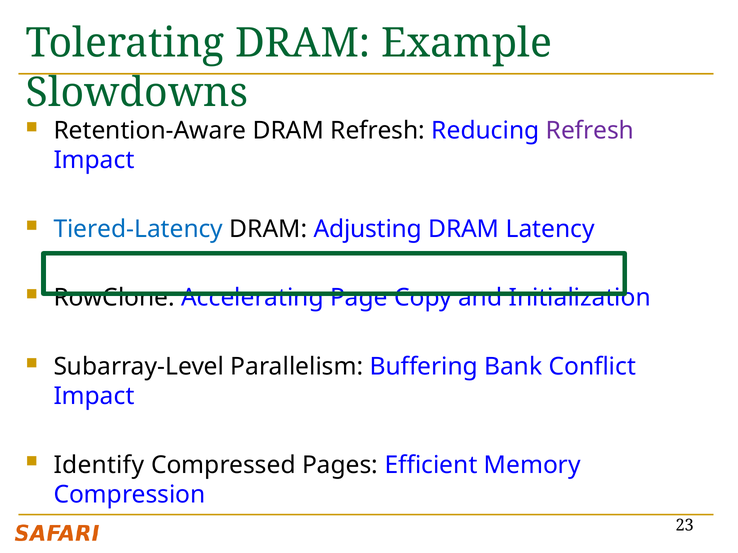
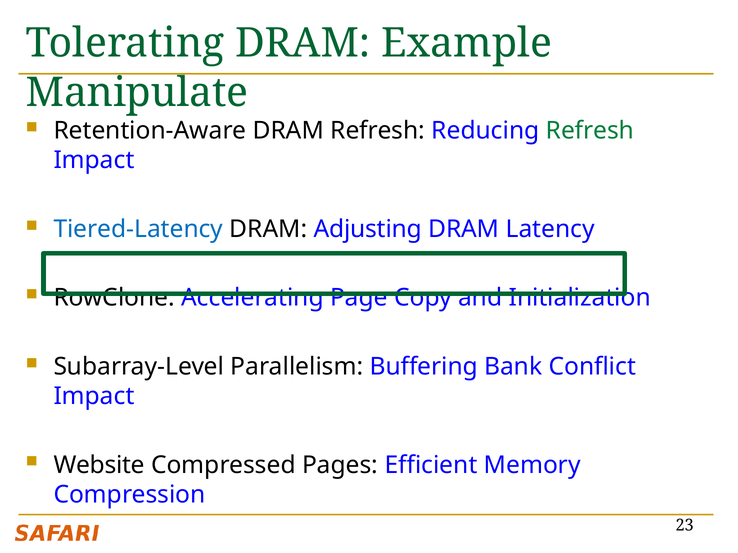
Slowdowns: Slowdowns -> Manipulate (137, 93)
Refresh colour: purple -> green (590, 131)
Identify: Identify -> Website (99, 465)
